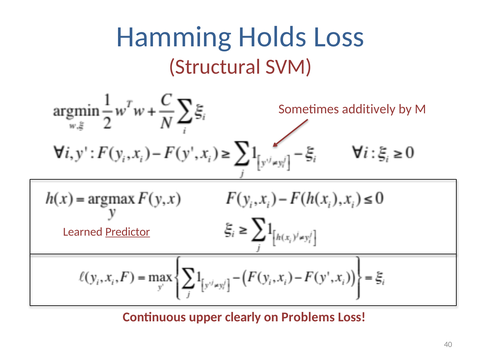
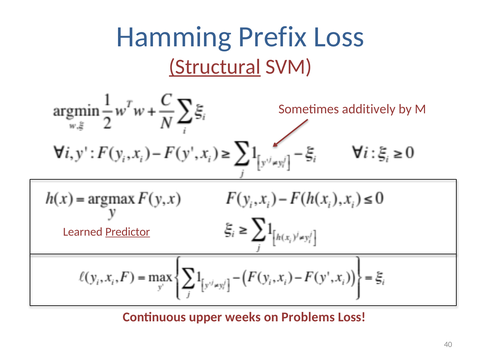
Holds: Holds -> Prefix (273, 37)
Structural underline: none -> present (215, 67)
clearly: clearly -> weeks (243, 317)
